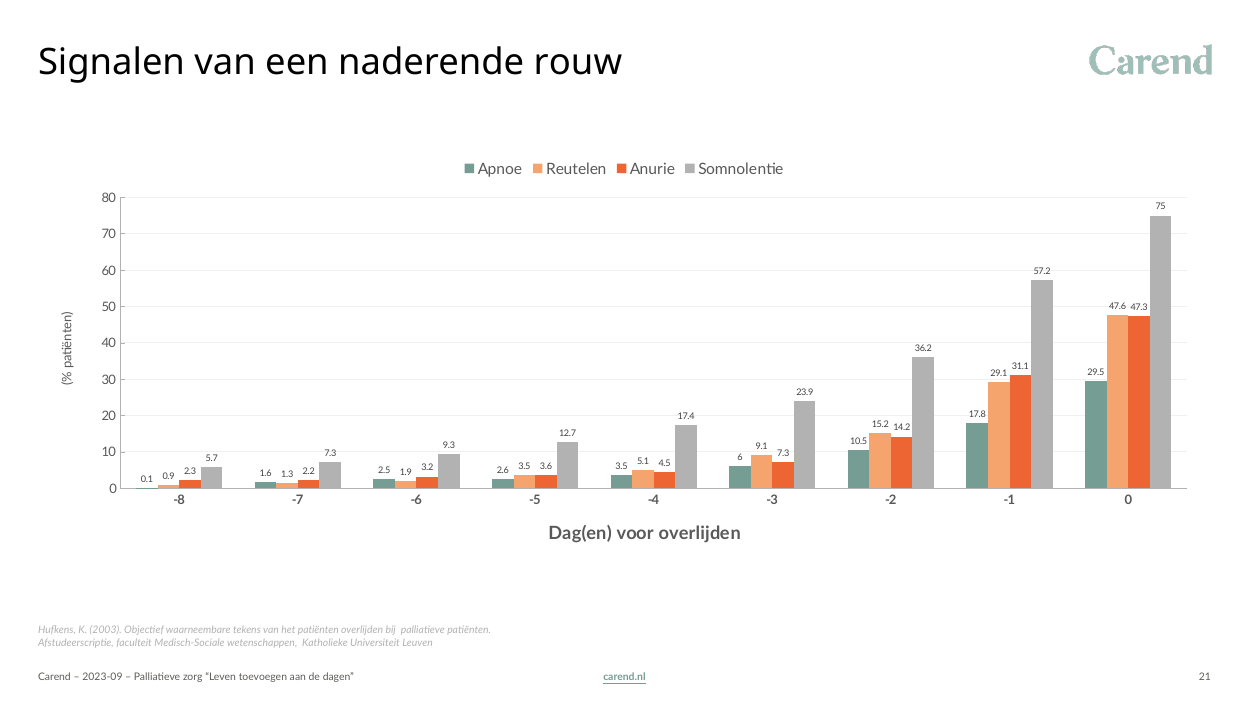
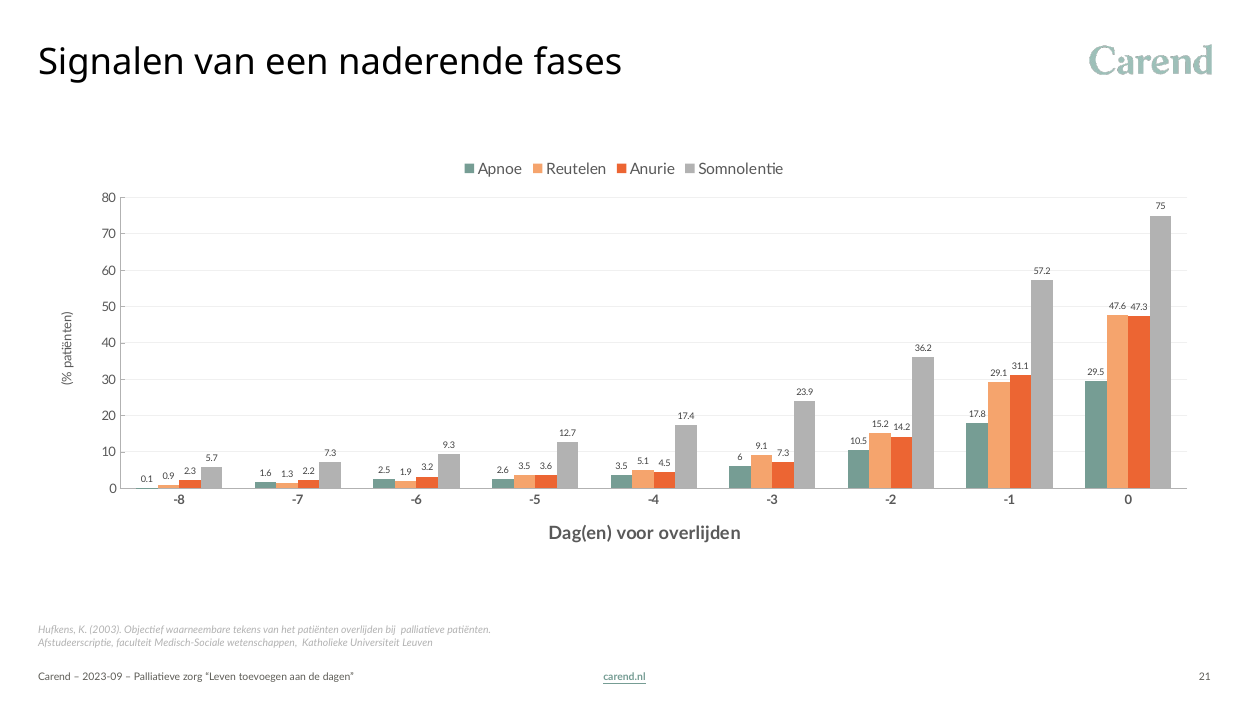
rouw: rouw -> fases (578, 63)
